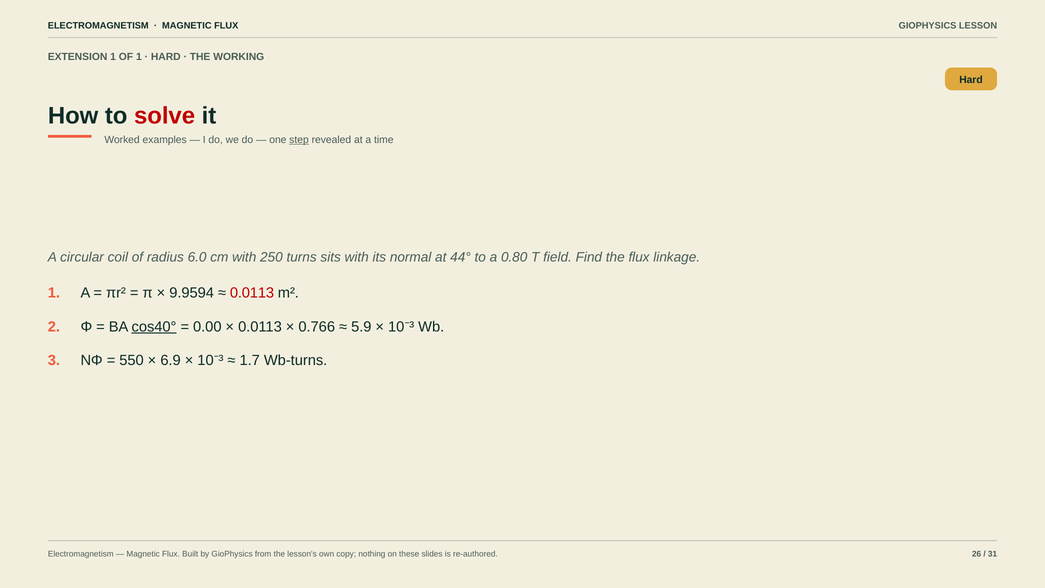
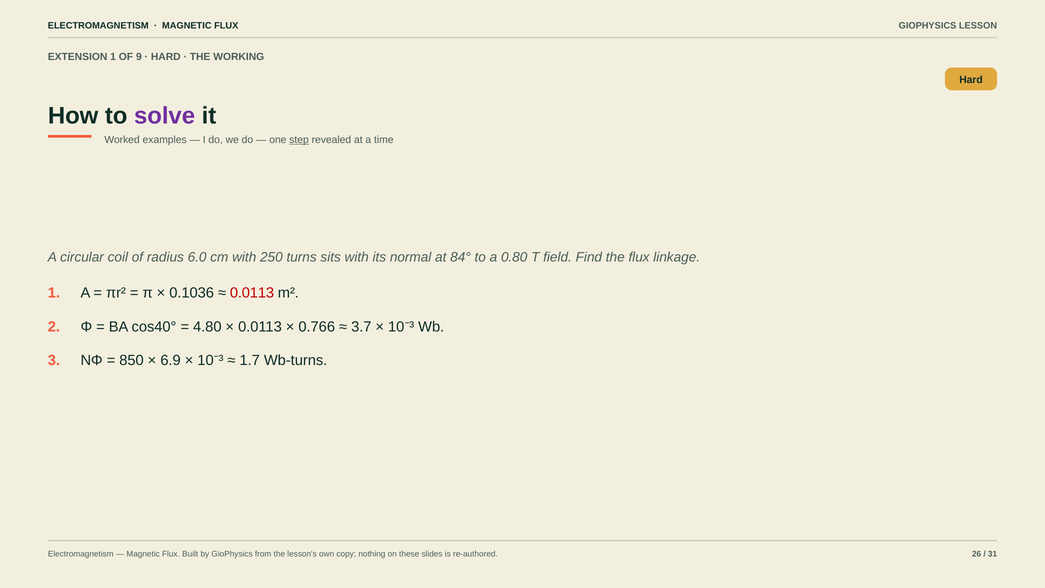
OF 1: 1 -> 9 (139, 57)
solve colour: red -> purple (165, 116)
44°: 44° -> 84° (461, 257)
9.9594: 9.9594 -> 0.1036 (192, 293)
cos40° underline: present -> none (154, 327)
0.00: 0.00 -> 4.80 (207, 327)
5.9: 5.9 -> 3.7 (361, 327)
550: 550 -> 850 (132, 360)
